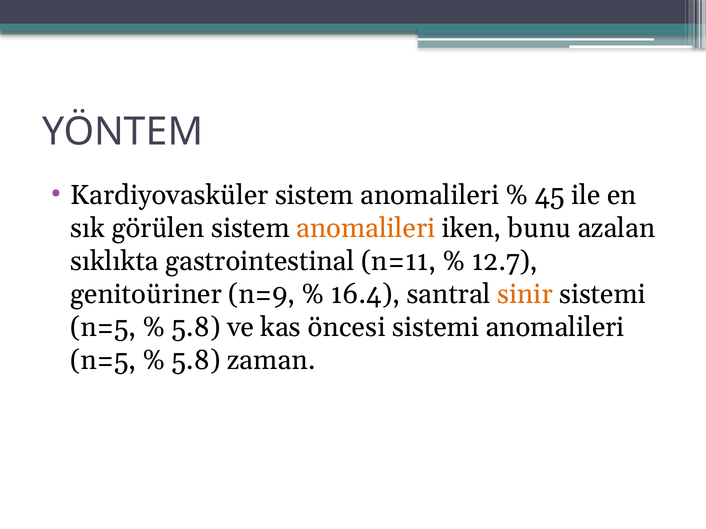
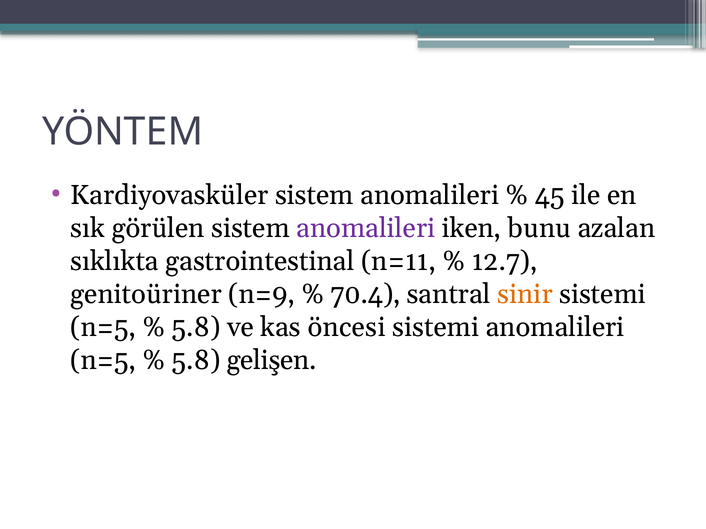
anomalileri colour: orange -> purple (366, 229)
16.4: 16.4 -> 70.4 (366, 294)
zaman: zaman -> gelişen (272, 360)
